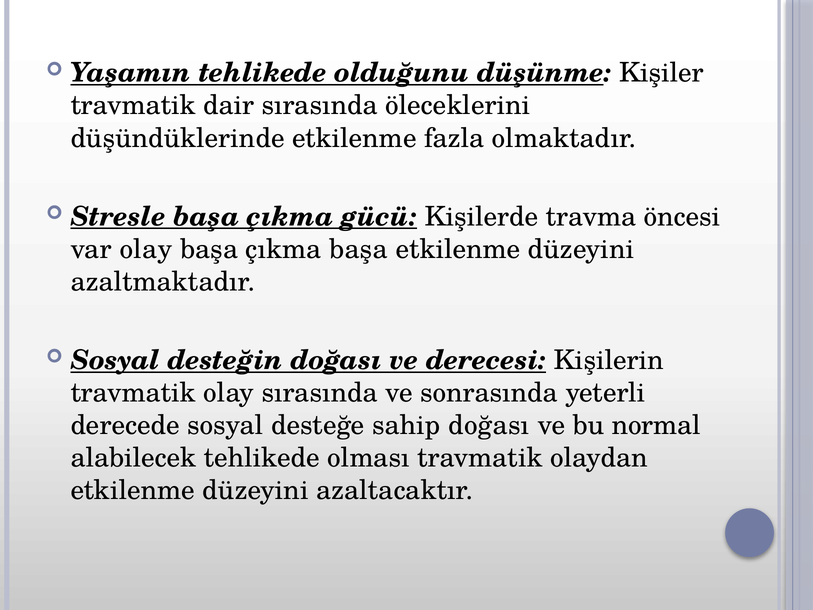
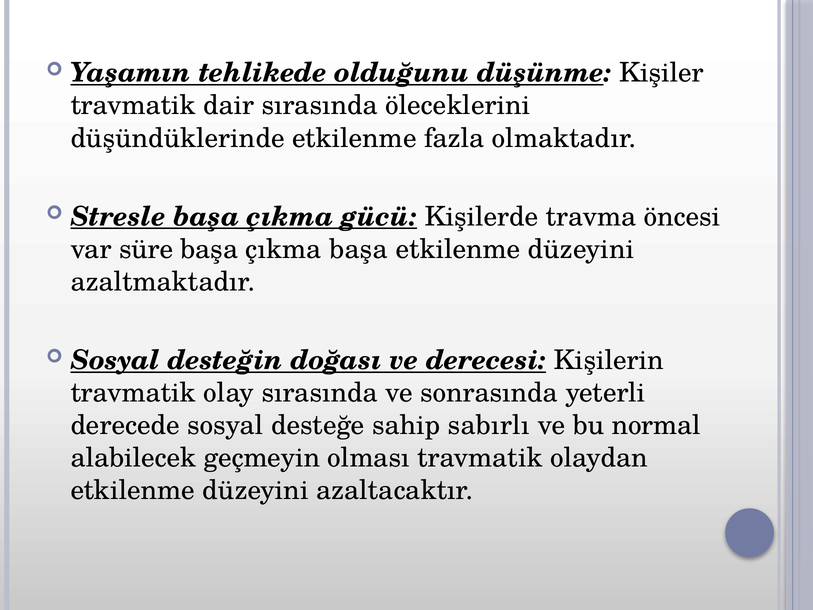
var olay: olay -> süre (146, 249)
sahip doğası: doğası -> sabırlı (489, 425)
alabilecek tehlikede: tehlikede -> geçmeyin (262, 458)
